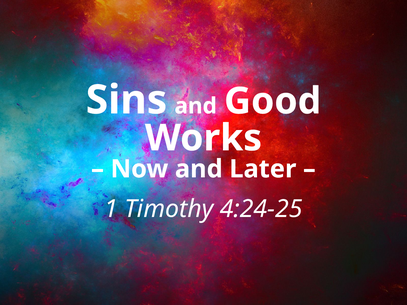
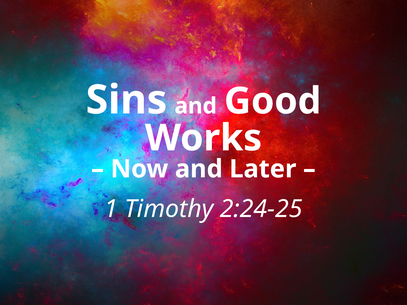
4:24-25: 4:24-25 -> 2:24-25 (261, 209)
